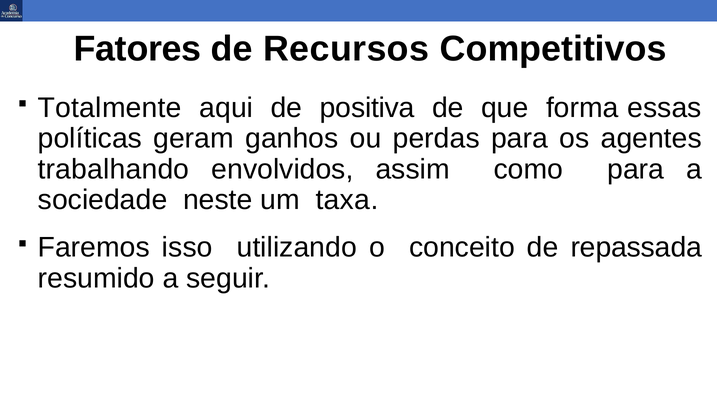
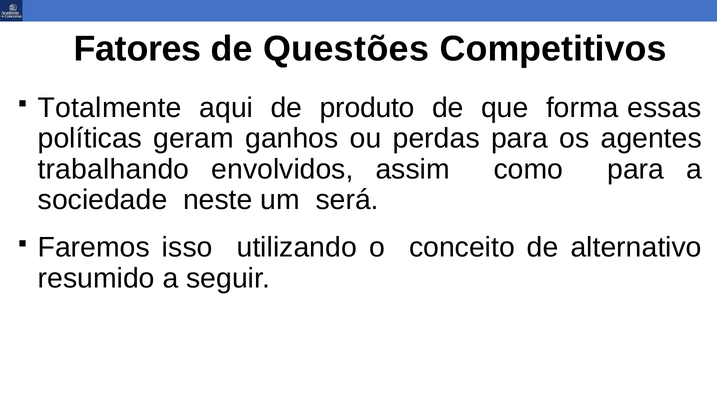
Recursos: Recursos -> Questões (346, 49)
positiva: positiva -> produto (367, 108)
taxa: taxa -> será (347, 200)
repassada: repassada -> alternativo (636, 248)
